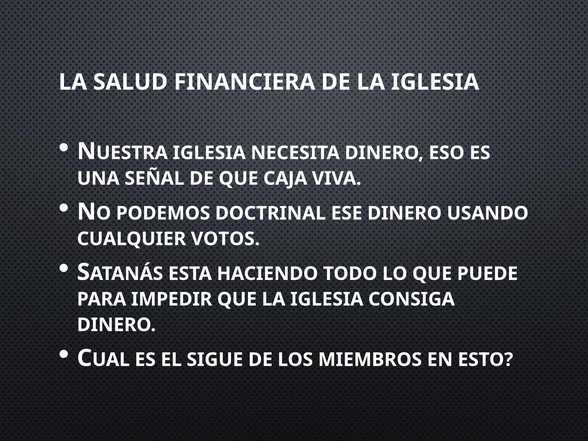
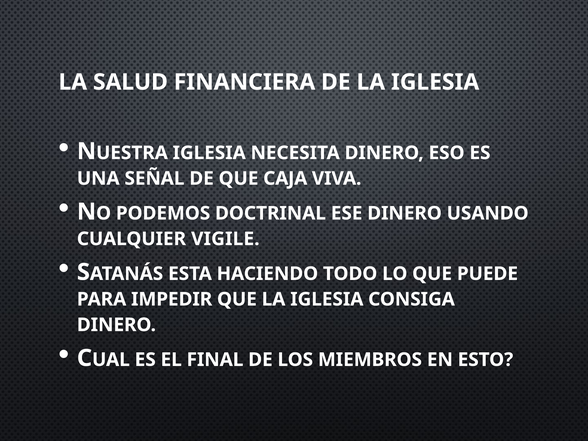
VOTOS: VOTOS -> VIGILE (225, 239)
SIGUE: SIGUE -> FINAL (215, 360)
